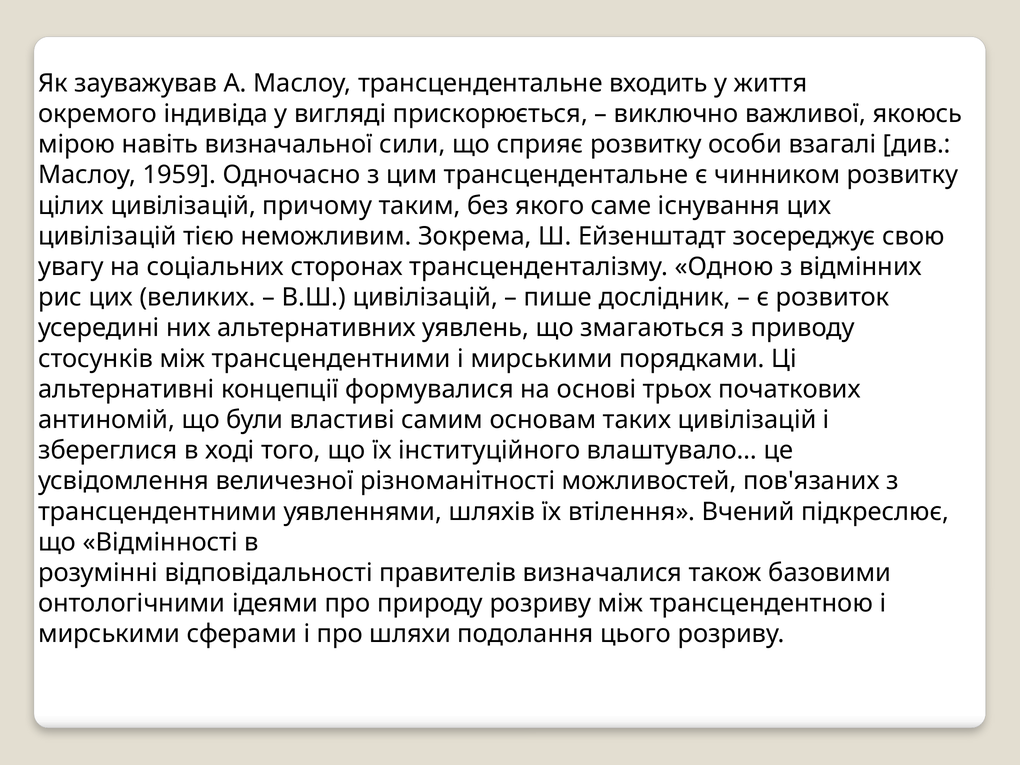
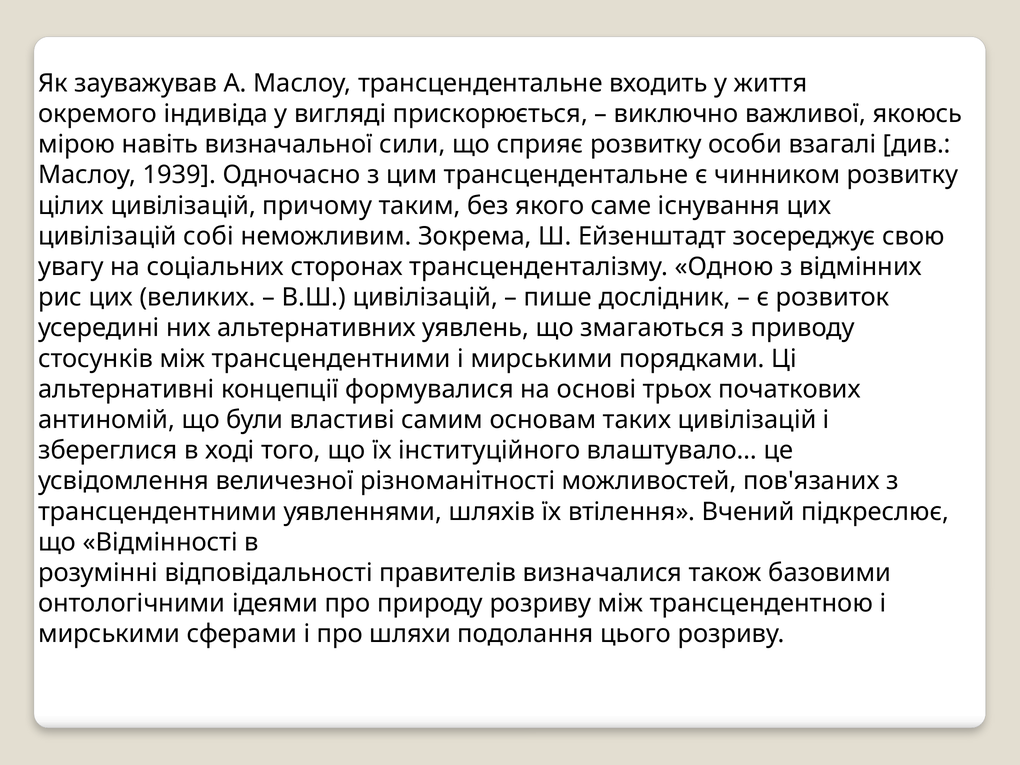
1959: 1959 -> 1939 (179, 175)
тією: тією -> собі (209, 236)
